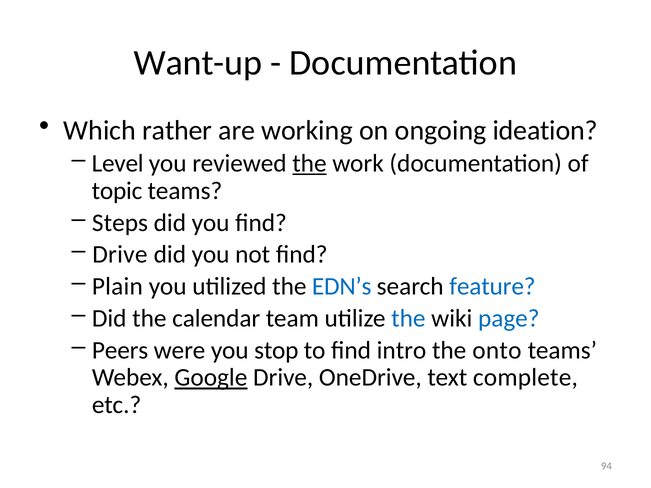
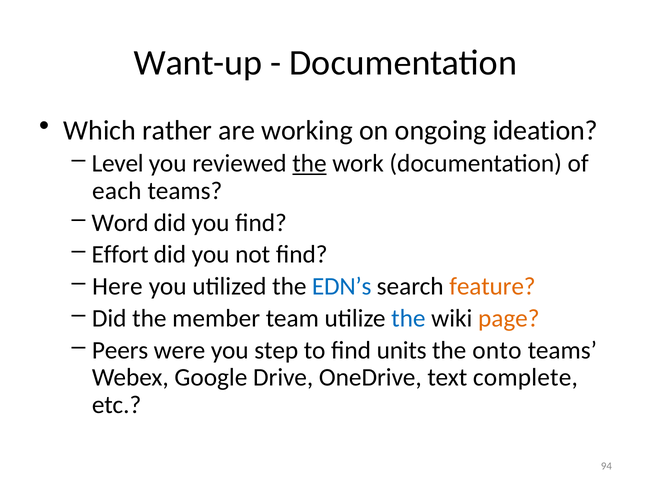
topic: topic -> each (117, 191)
Steps: Steps -> Word (120, 223)
Drive: Drive -> Effort (120, 255)
Plain: Plain -> Here (117, 287)
feature colour: blue -> orange (492, 287)
calendar: calendar -> member (216, 319)
page colour: blue -> orange (509, 319)
stop: stop -> step (276, 350)
intro: intro -> units (402, 350)
Google underline: present -> none (211, 378)
